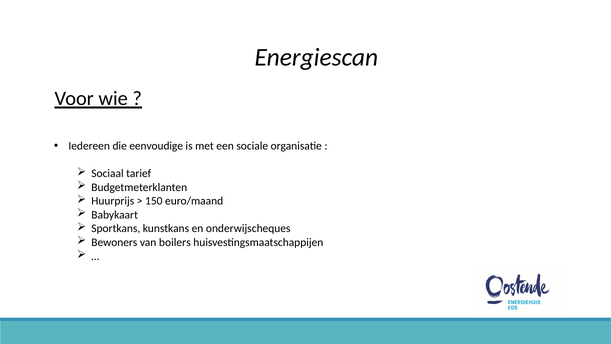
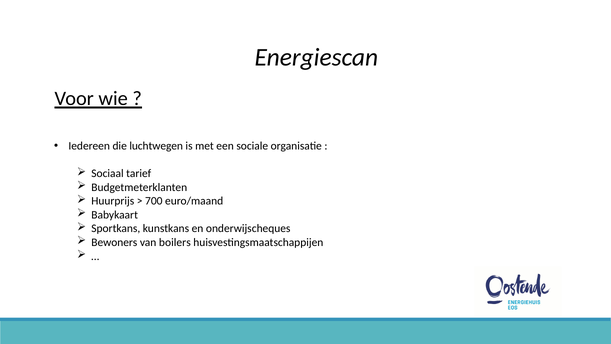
eenvoudige: eenvoudige -> luchtwegen (156, 146)
150: 150 -> 700 (154, 201)
